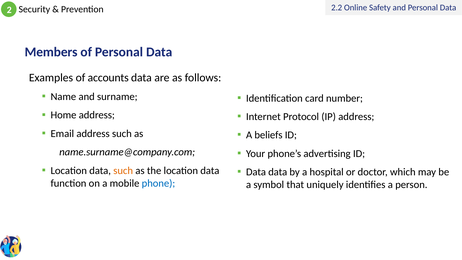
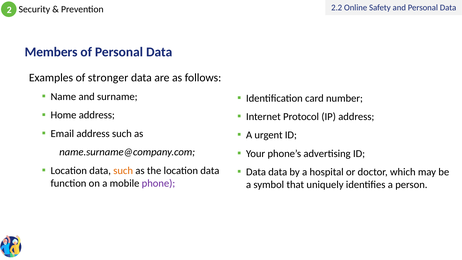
accounts: accounts -> stronger (108, 78)
beliefs: beliefs -> urgent (269, 135)
phone colour: blue -> purple (158, 183)
